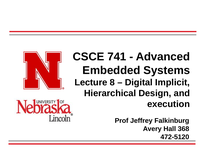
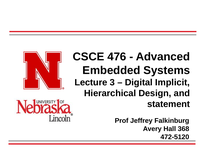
741: 741 -> 476 (117, 57)
8: 8 -> 3 (112, 82)
execution: execution -> statement (169, 104)
